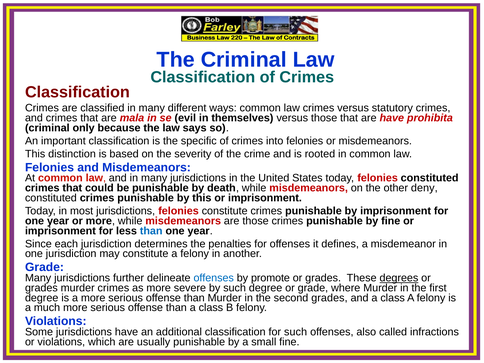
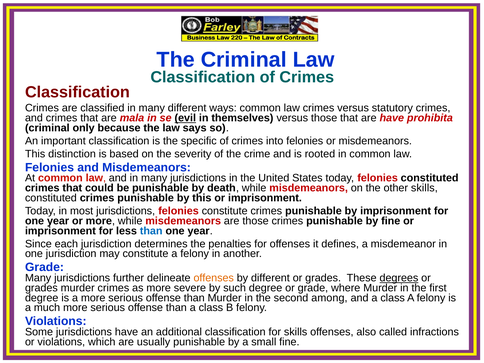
evil underline: none -> present (185, 118)
other deny: deny -> skills (424, 188)
offenses colour: blue -> orange (214, 278)
by promote: promote -> different (270, 278)
second grades: grades -> among (329, 298)
for such: such -> skills (296, 332)
